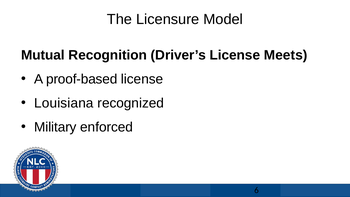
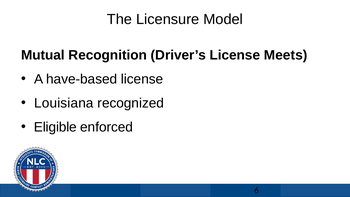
proof-based: proof-based -> have-based (82, 79)
Military: Military -> Eligible (55, 127)
